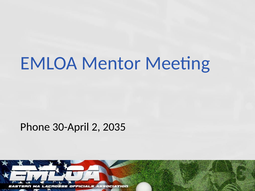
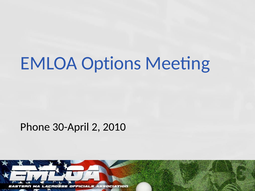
Mentor: Mentor -> Options (111, 63)
2035: 2035 -> 2010 (114, 127)
